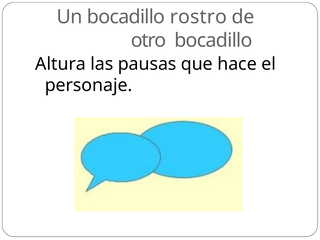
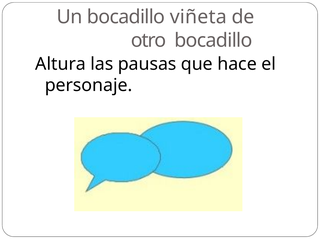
rostro: rostro -> viñeta (198, 17)
